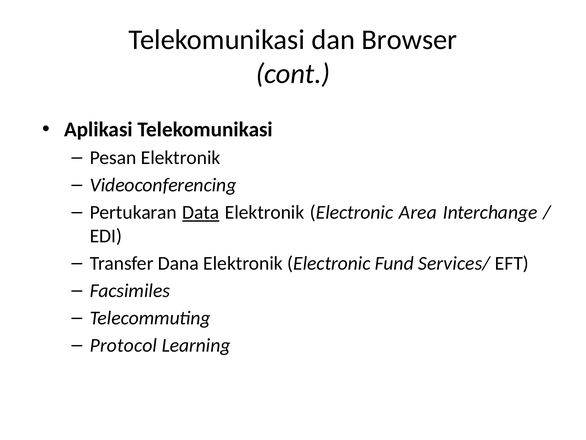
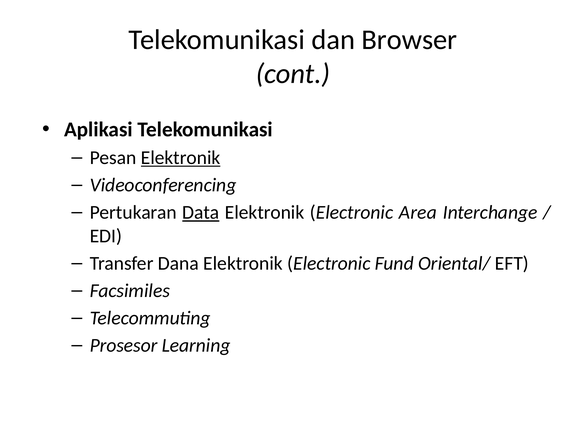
Elektronik underline: none -> present (181, 158)
Services/: Services/ -> Oriental/ (454, 263)
Protocol: Protocol -> Prosesor (124, 345)
